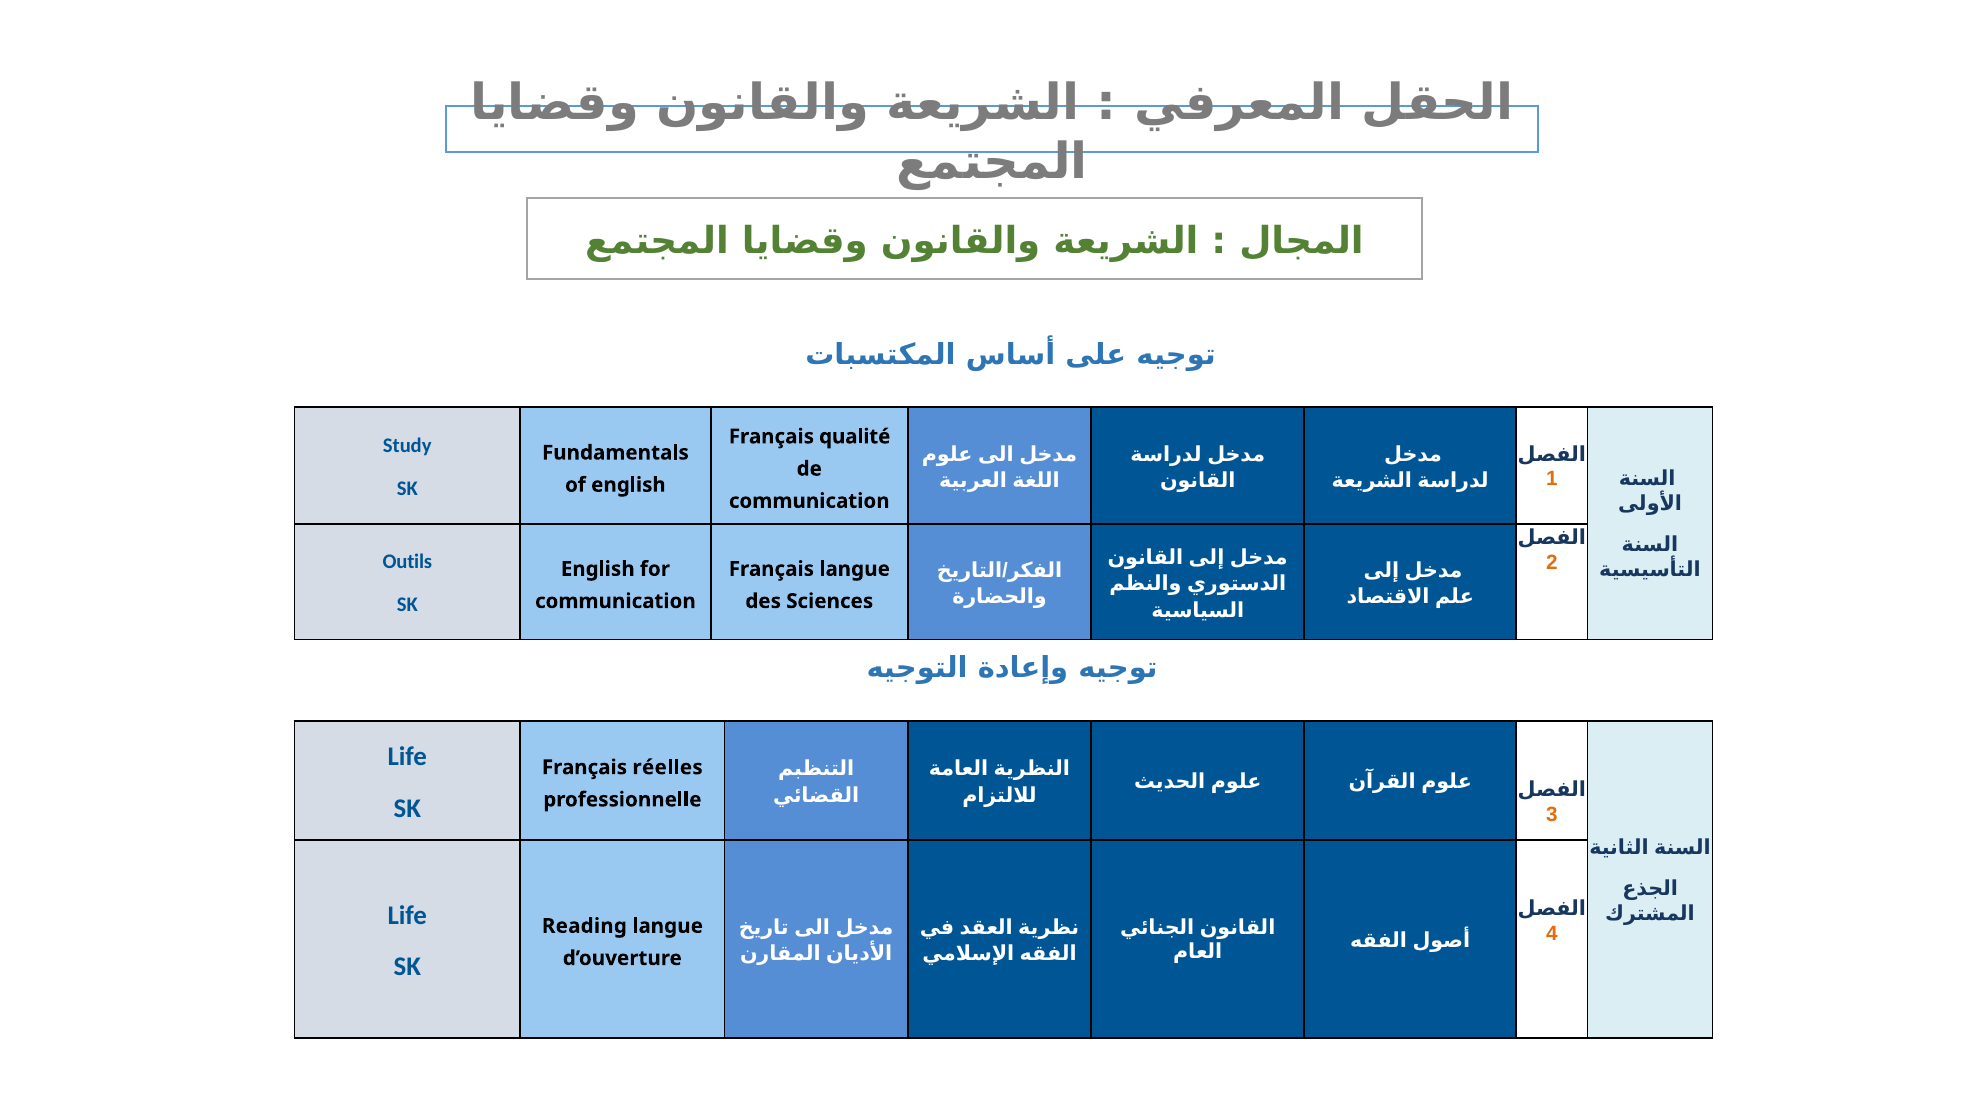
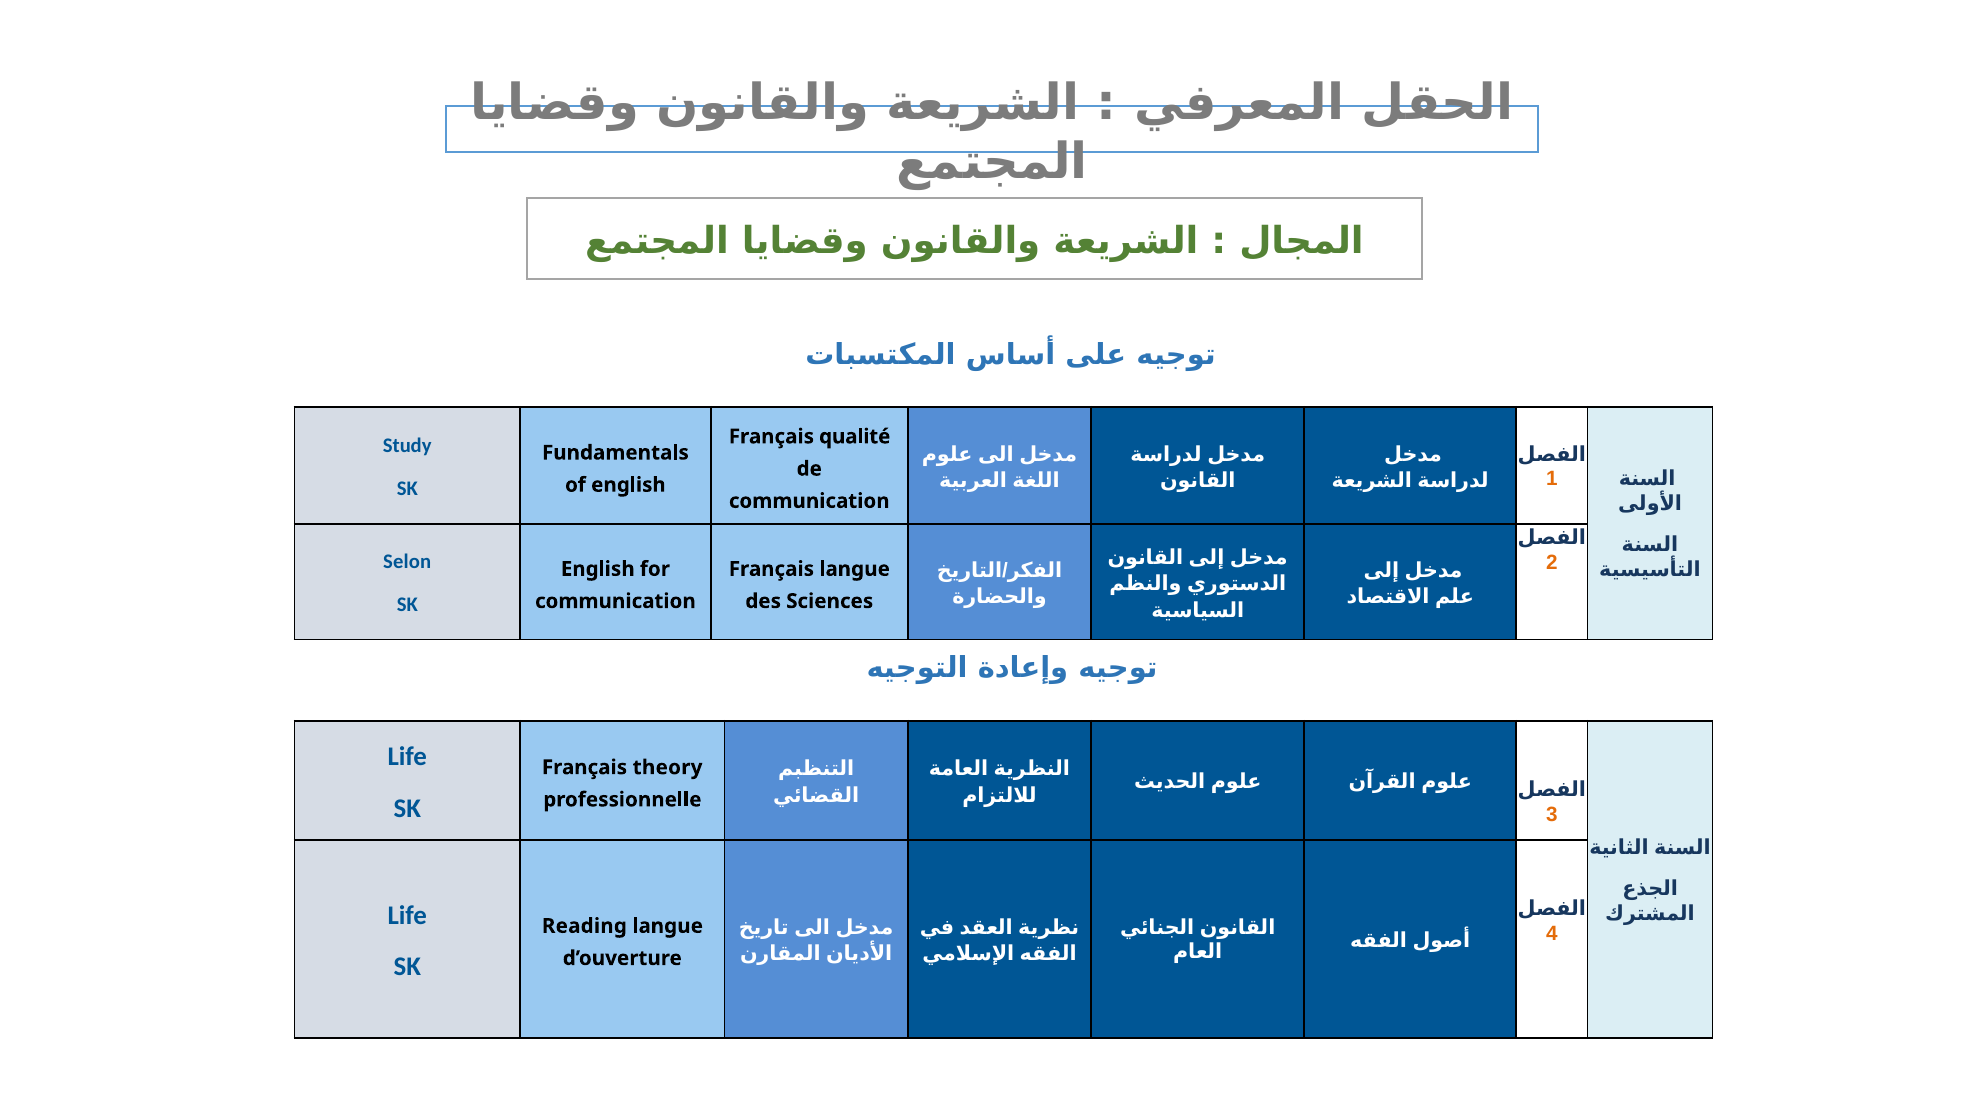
Outils: Outils -> Selon (407, 562)
réelles: réelles -> theory (668, 767)
